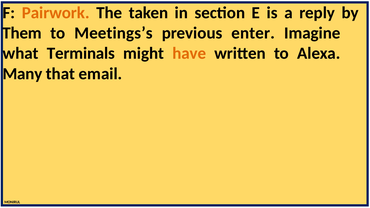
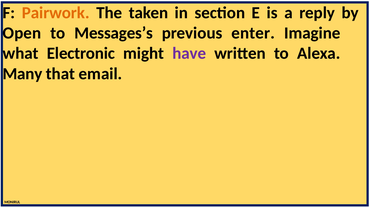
Them: Them -> Open (22, 33)
Meetings’s: Meetings’s -> Messages’s (114, 33)
Terminals: Terminals -> Electronic (81, 53)
have colour: orange -> purple (189, 53)
